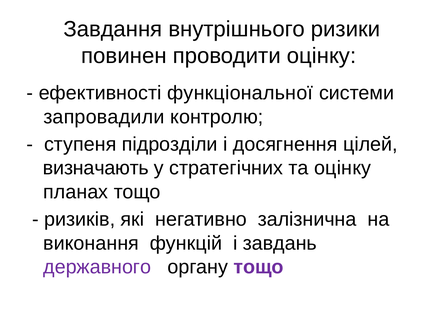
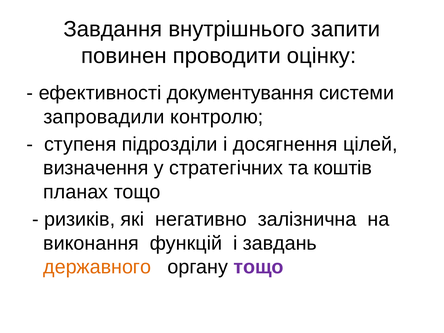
ризики: ризики -> запити (346, 29)
функціональної: функціональної -> документування (240, 93)
визначають: визначають -> визначення (96, 168)
та оцінку: оцінку -> коштів (343, 168)
державного colour: purple -> orange (97, 267)
